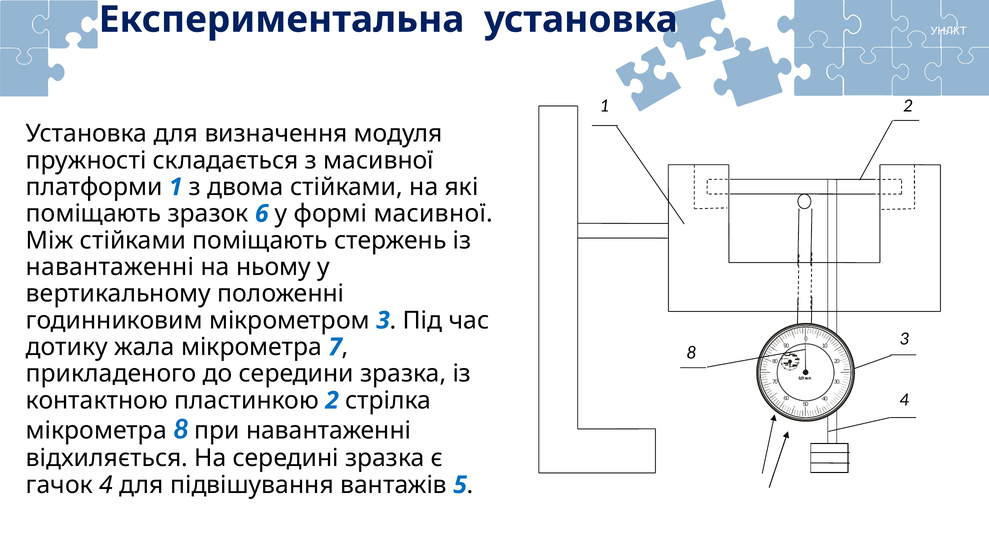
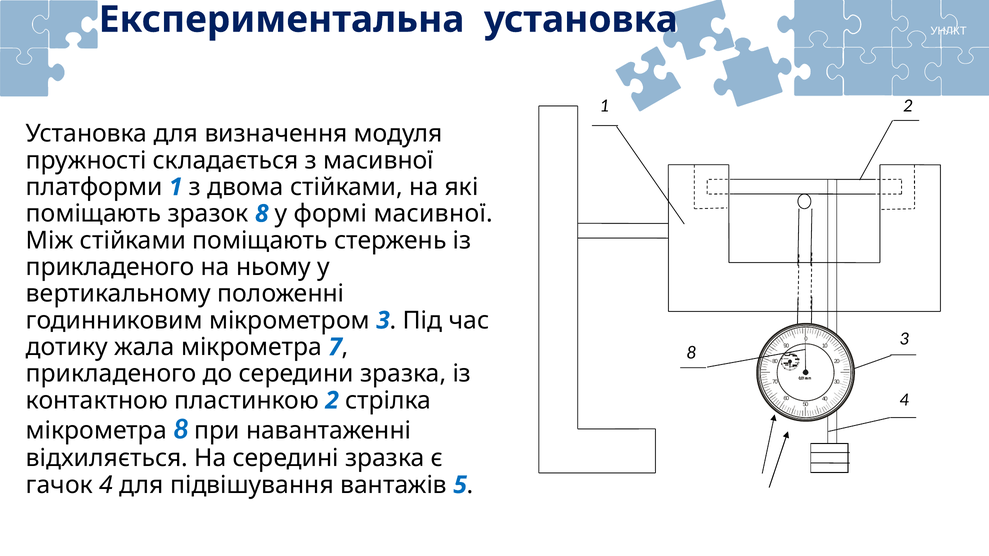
зразок 6: 6 -> 8 (262, 214)
навантаженні: навантаженні -> прикладеного (110, 267)
